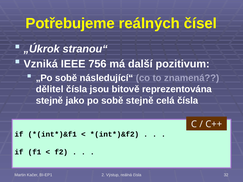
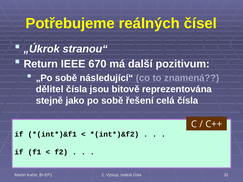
Vzniká: Vzniká -> Return (41, 64)
756: 756 -> 670 (97, 64)
sobě stejně: stejně -> řešení (140, 101)
